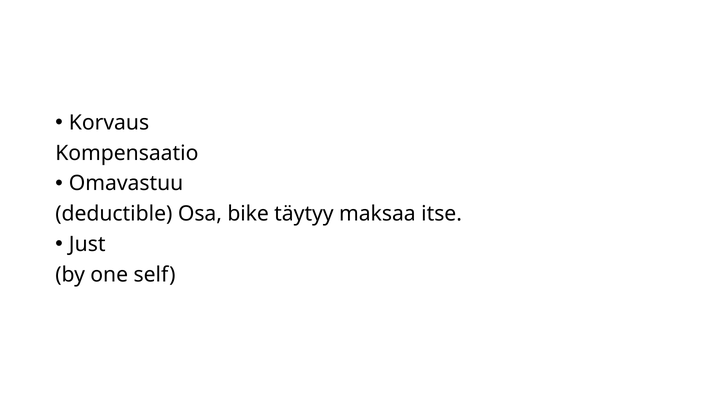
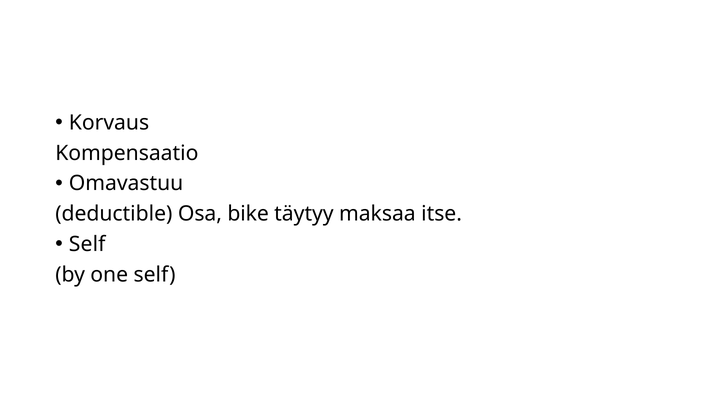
Just: Just -> Self (87, 244)
